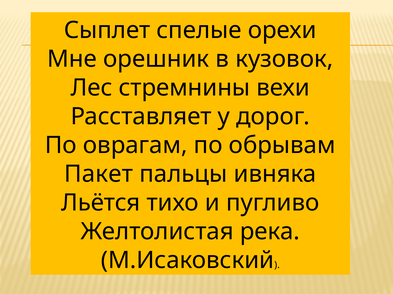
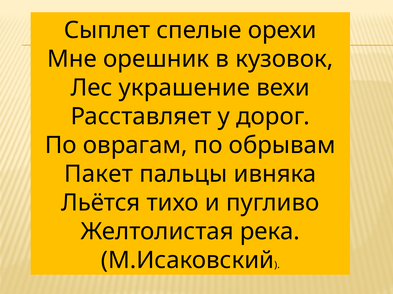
стремнины: стремнины -> украшение (184, 88)
